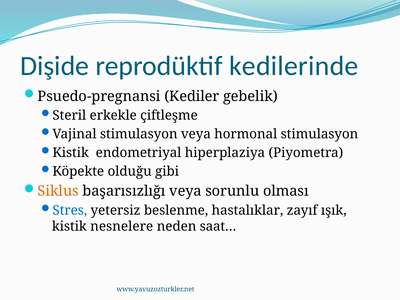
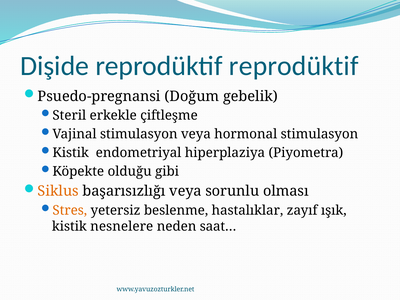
reprodüktif kedilerinde: kedilerinde -> reprodüktif (294, 66)
Kediler: Kediler -> Doğum (192, 96)
Stres colour: blue -> orange (70, 210)
